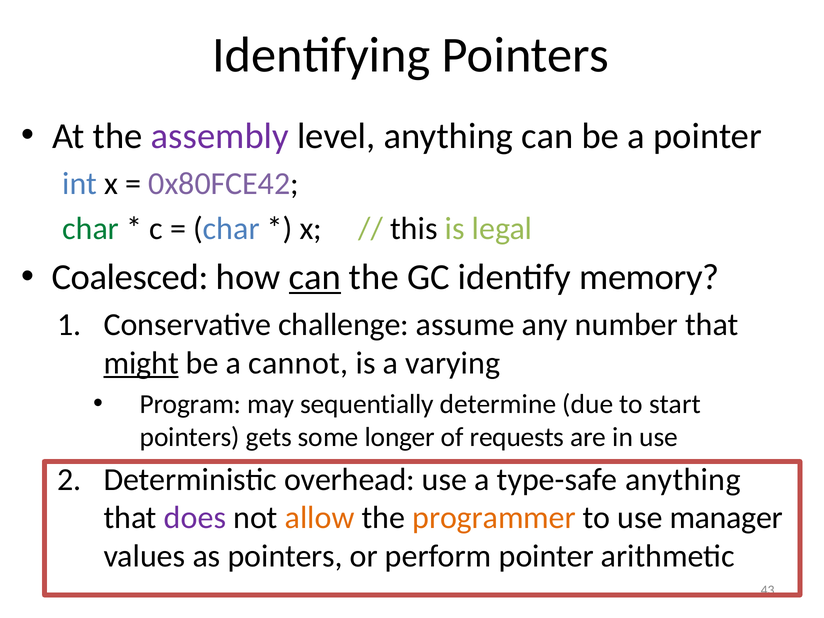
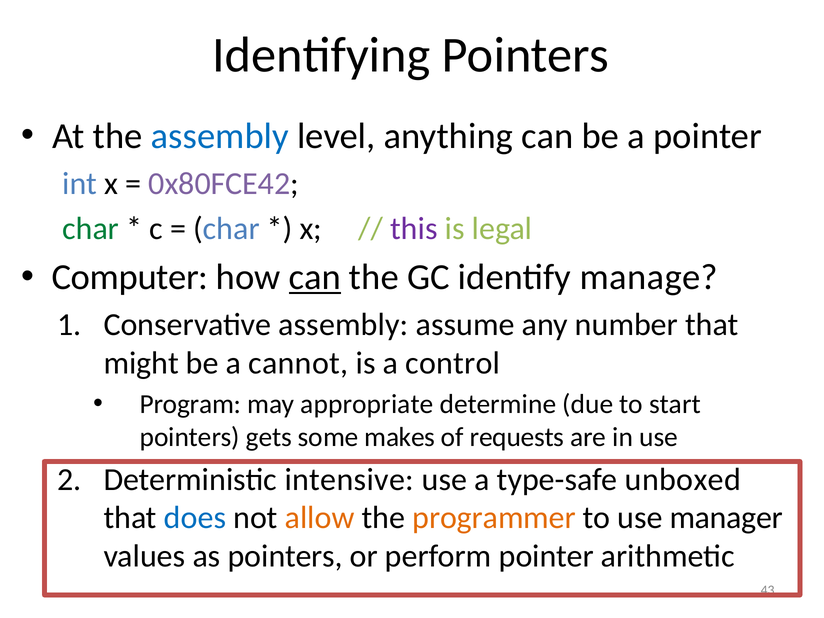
assembly colour: purple -> blue (220, 136)
this colour: black -> purple (414, 228)
Coalesced: Coalesced -> Computer (130, 277)
memory: memory -> manage (649, 277)
Conservative challenge: challenge -> assembly (343, 325)
might underline: present -> none (141, 363)
varying: varying -> control (453, 363)
sequentially: sequentially -> appropriate (367, 404)
longer: longer -> makes (400, 437)
overhead: overhead -> intensive (349, 479)
type-safe anything: anything -> unboxed (683, 479)
does colour: purple -> blue (195, 518)
